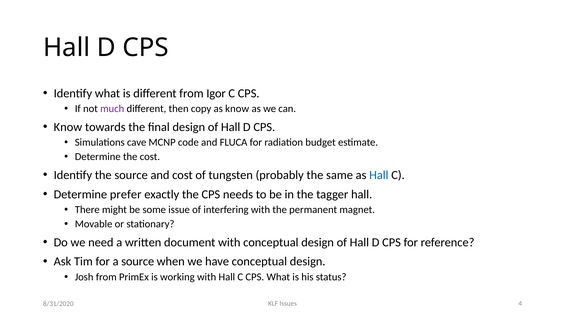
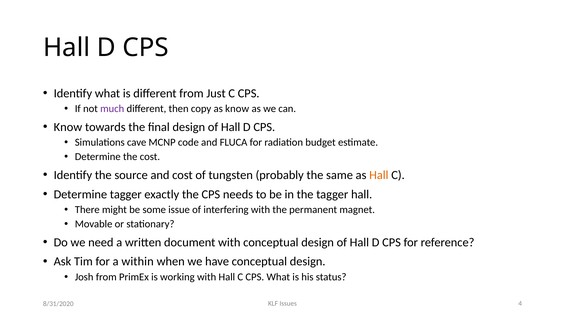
Igor: Igor -> Just (216, 93)
Hall colour: blue -> orange (379, 175)
Determine prefer: prefer -> tagger (126, 194)
a source: source -> within (138, 261)
